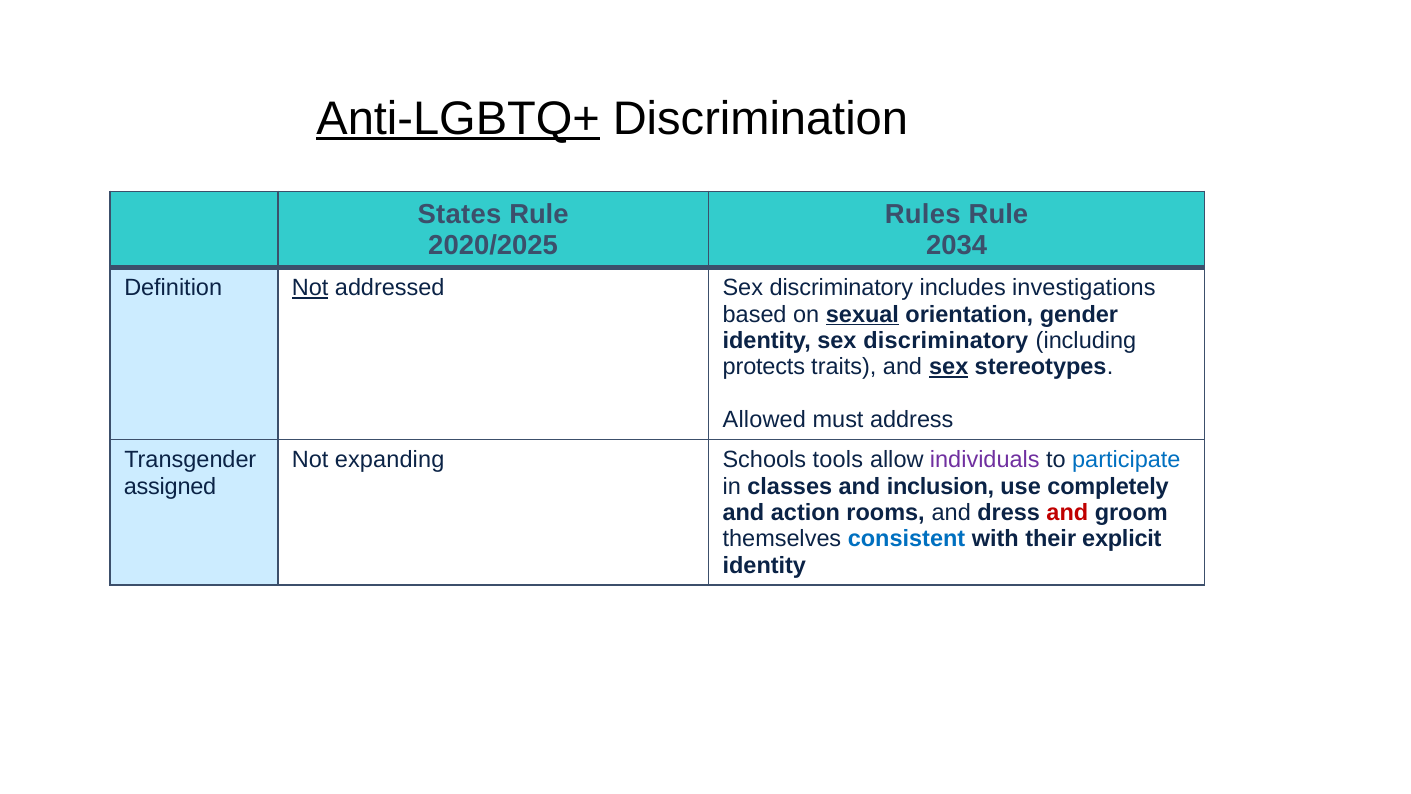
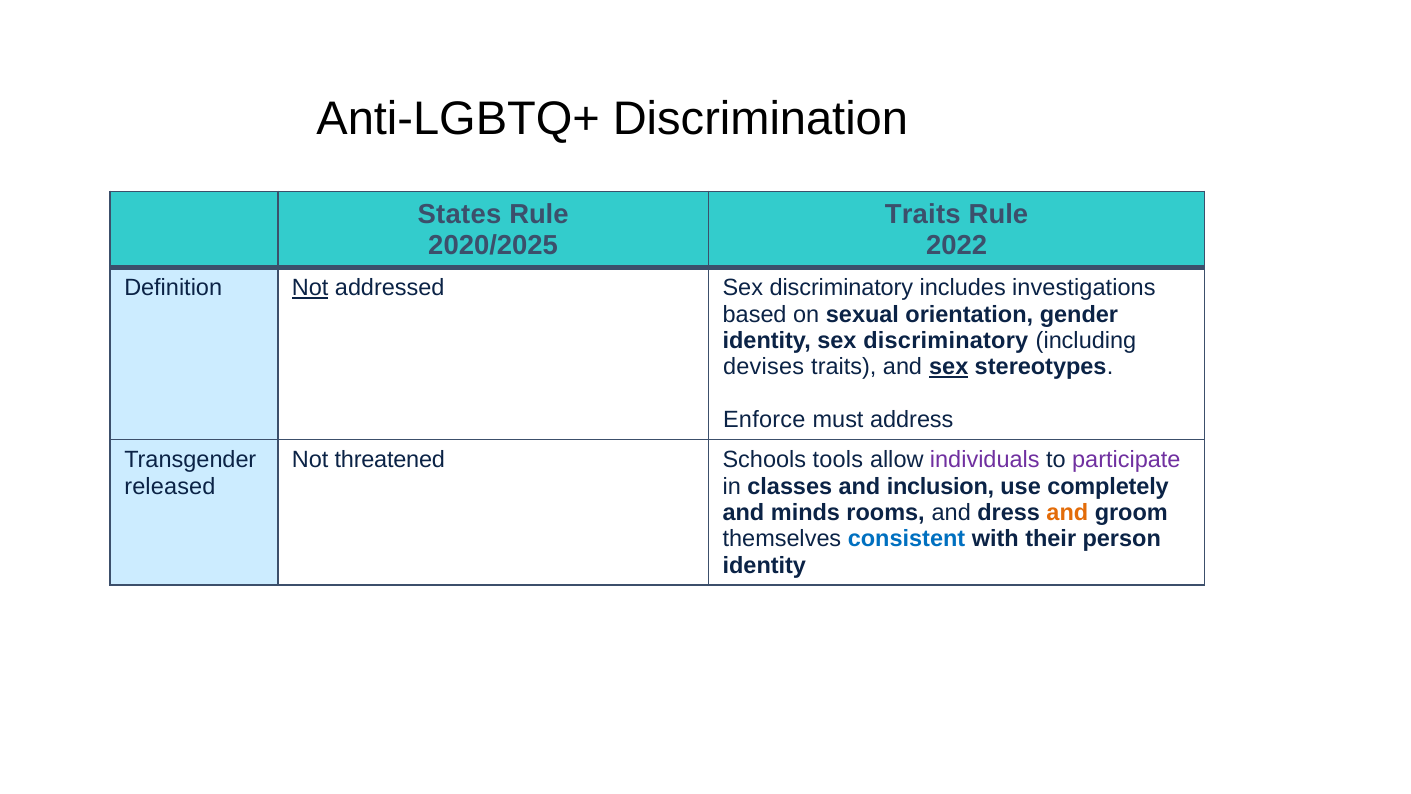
Anti-LGBTQ+ underline: present -> none (458, 119)
Rules: Rules -> Traits (923, 214)
2034: 2034 -> 2022 (957, 245)
sexual underline: present -> none (862, 314)
protects: protects -> devises (764, 367)
Allowed: Allowed -> Enforce (764, 419)
expanding: expanding -> threatened (390, 460)
participate colour: blue -> purple (1126, 460)
assigned: assigned -> released (170, 486)
action: action -> minds (805, 513)
and colour: red -> orange (1067, 513)
explicit: explicit -> person (1122, 539)
